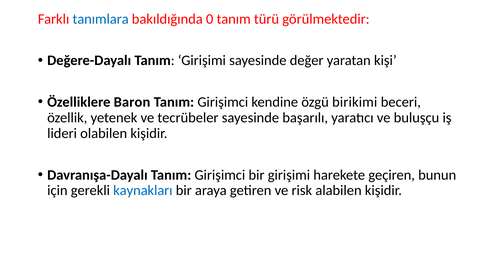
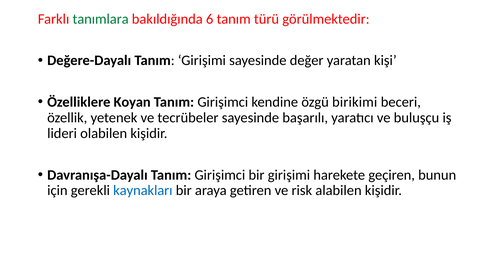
tanımlara colour: blue -> green (101, 19)
0: 0 -> 6 (210, 19)
Baron: Baron -> Koyan (132, 102)
